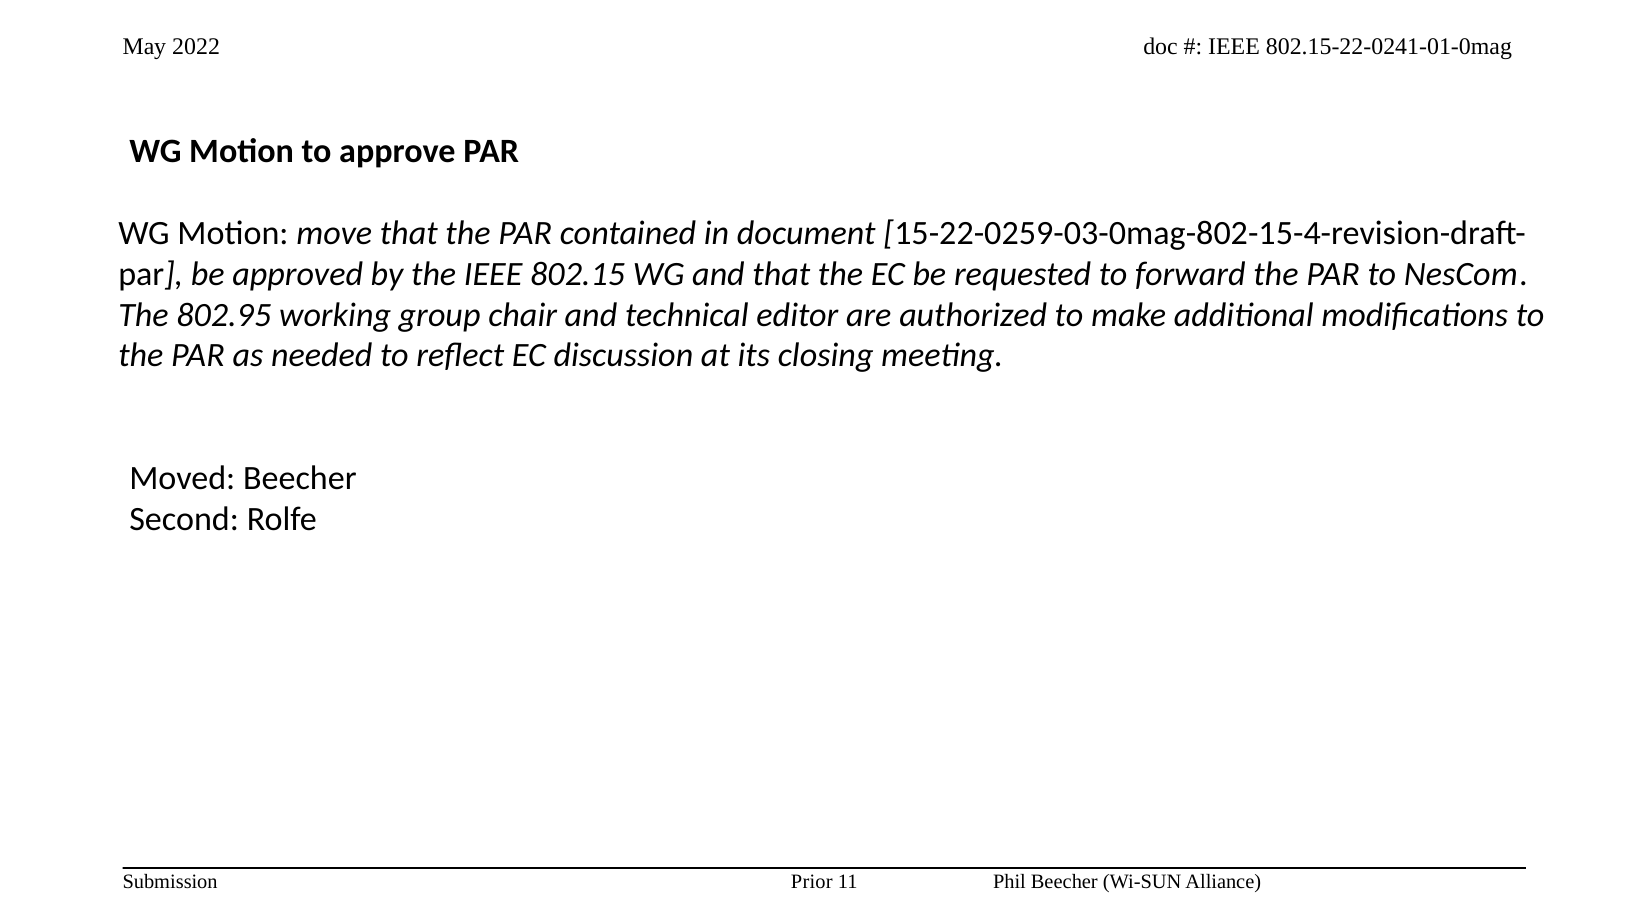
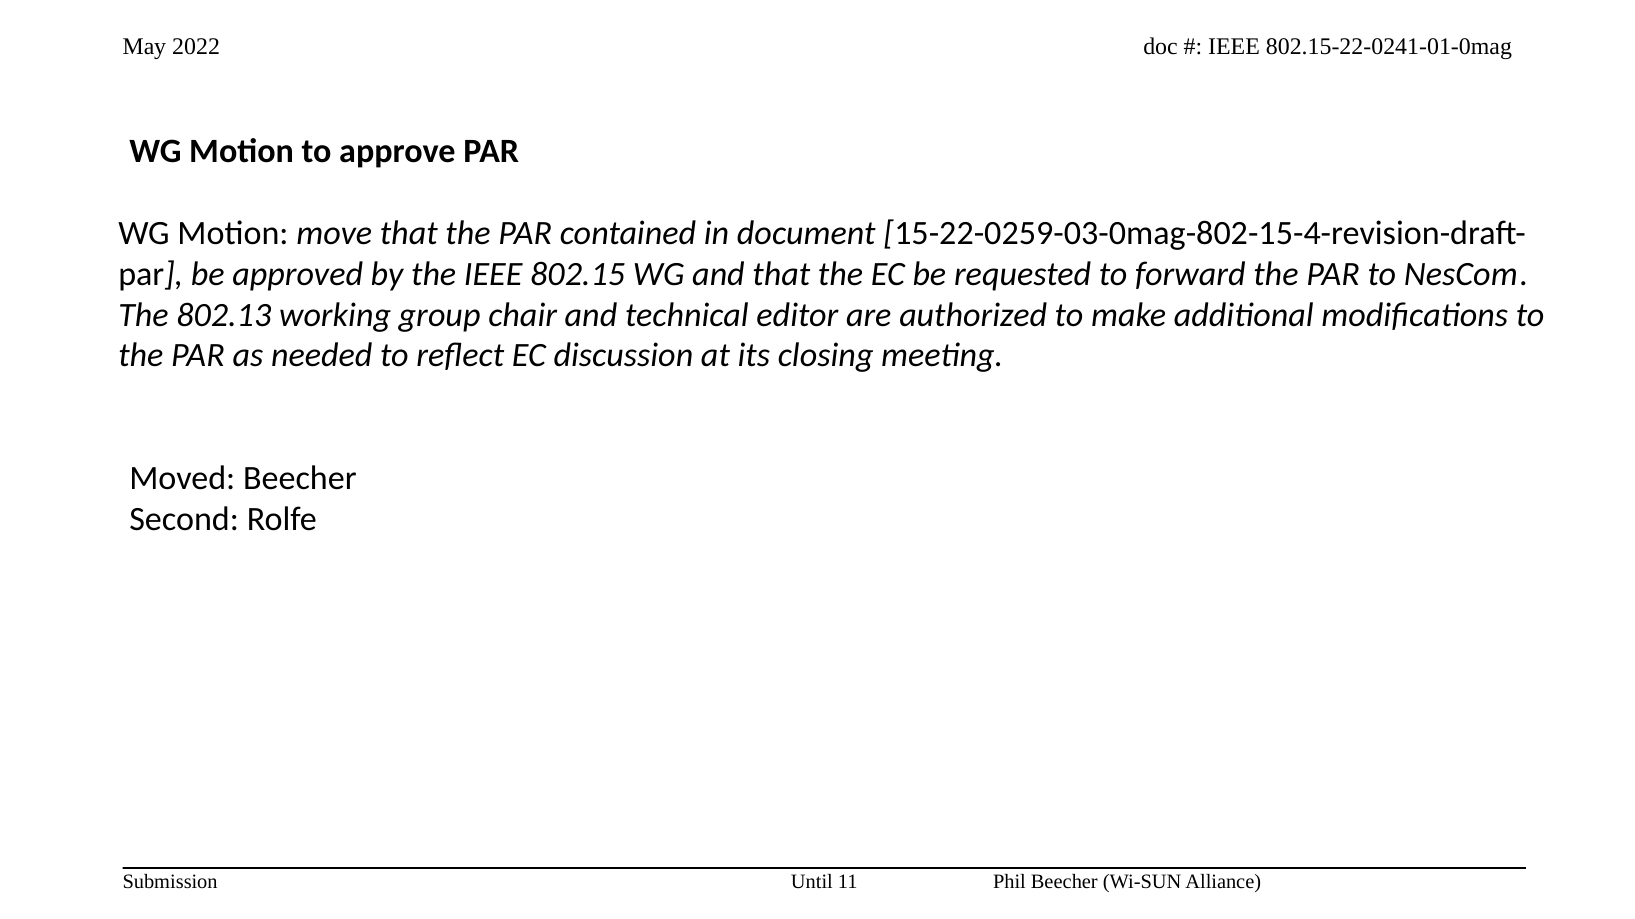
802.95: 802.95 -> 802.13 (224, 315)
Prior: Prior -> Until (812, 882)
